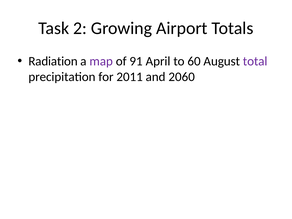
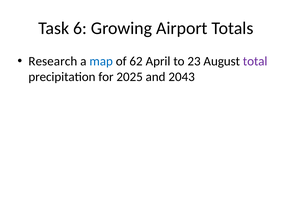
2: 2 -> 6 (80, 28)
Radiation: Radiation -> Research (53, 61)
map colour: purple -> blue (101, 61)
91: 91 -> 62 (136, 61)
60: 60 -> 23 (194, 61)
2011: 2011 -> 2025 (130, 77)
2060: 2060 -> 2043 (182, 77)
